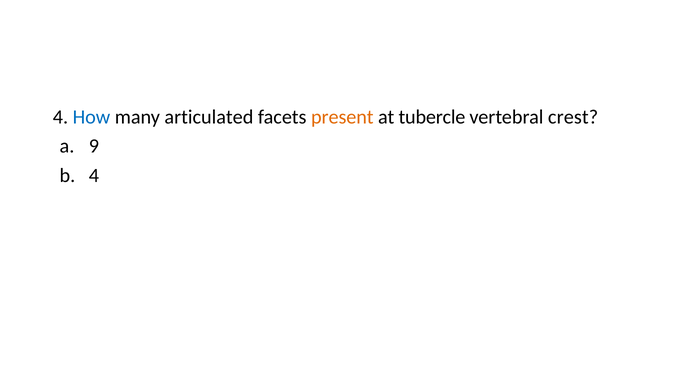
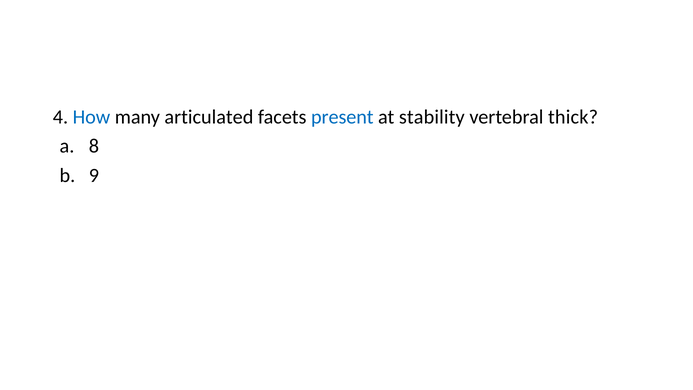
present colour: orange -> blue (342, 117)
tubercle: tubercle -> stability (432, 117)
crest: crest -> thick (573, 117)
9: 9 -> 8 (94, 146)
4: 4 -> 9 (94, 175)
